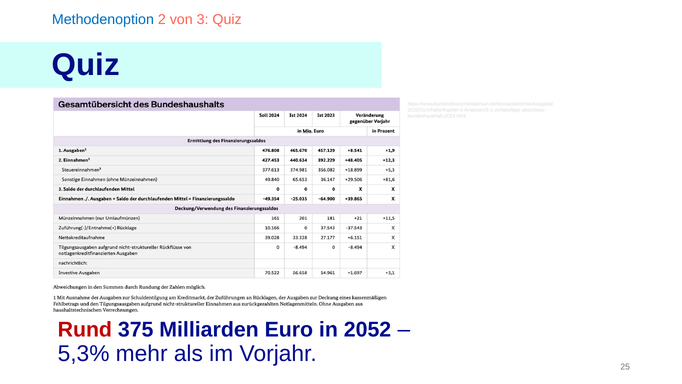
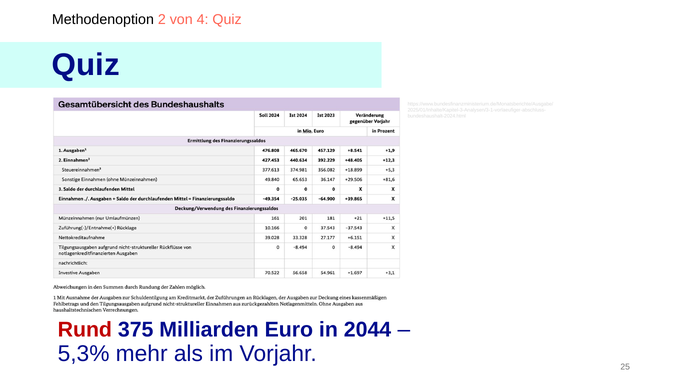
Methodenoption colour: blue -> black (103, 20)
3: 3 -> 4 (203, 20)
2052: 2052 -> 2044 (368, 329)
